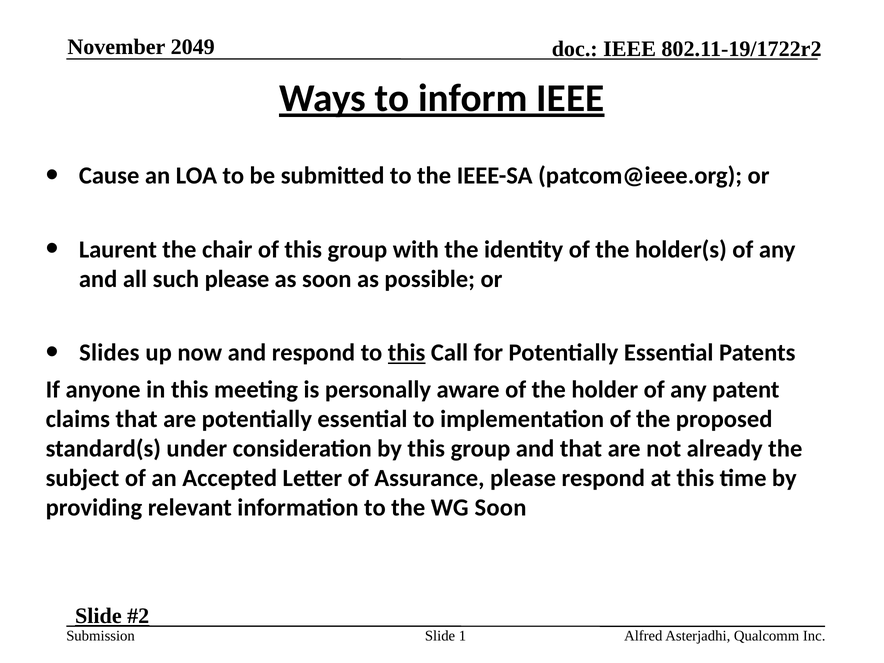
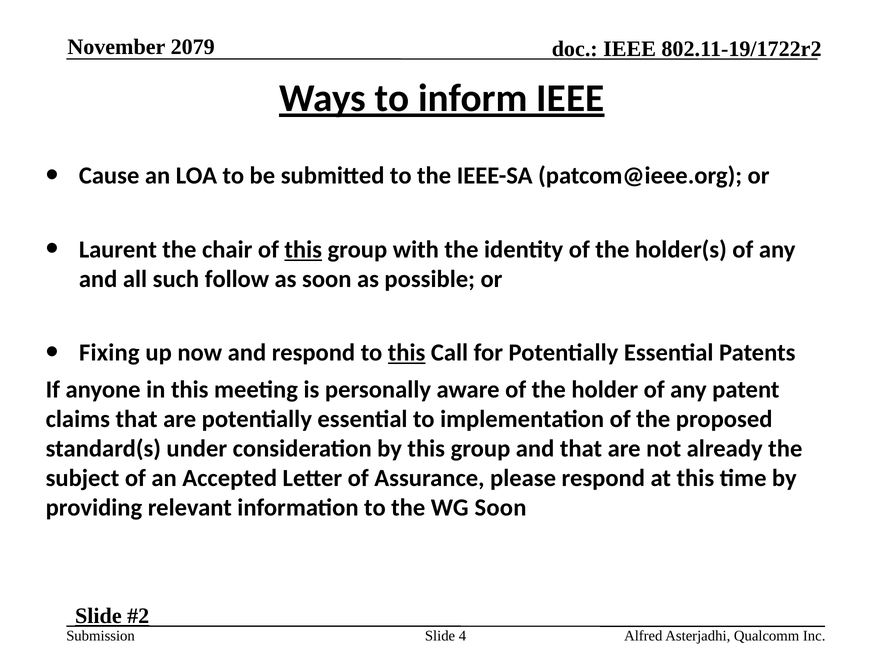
2049: 2049 -> 2079 (193, 47)
this underline: none -> present (303, 249)
such please: please -> follow (237, 279)
Slides: Slides -> Fixing (109, 353)
1: 1 -> 4 (463, 636)
